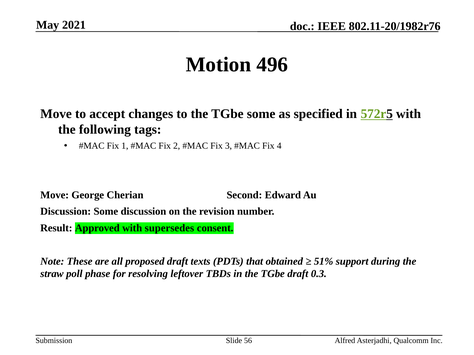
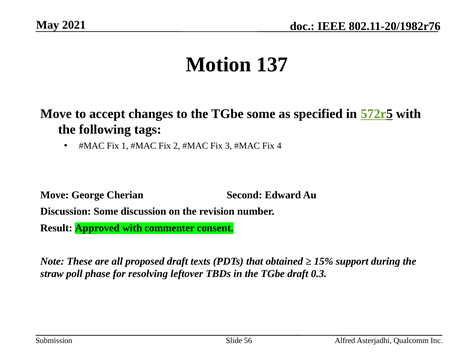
496: 496 -> 137 (272, 65)
supersedes: supersedes -> commenter (170, 228)
51%: 51% -> 15% (324, 262)
